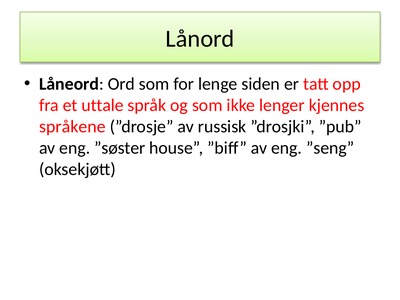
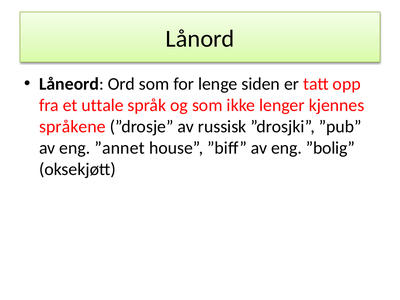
”søster: ”søster -> ”annet (120, 148)
”seng: ”seng -> ”bolig (330, 148)
